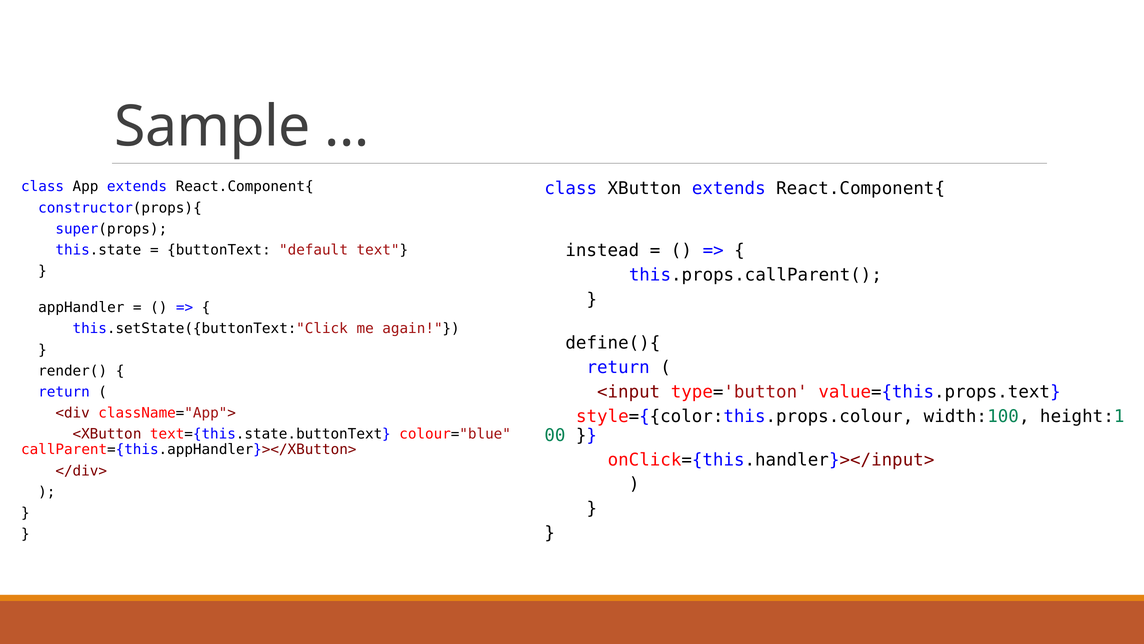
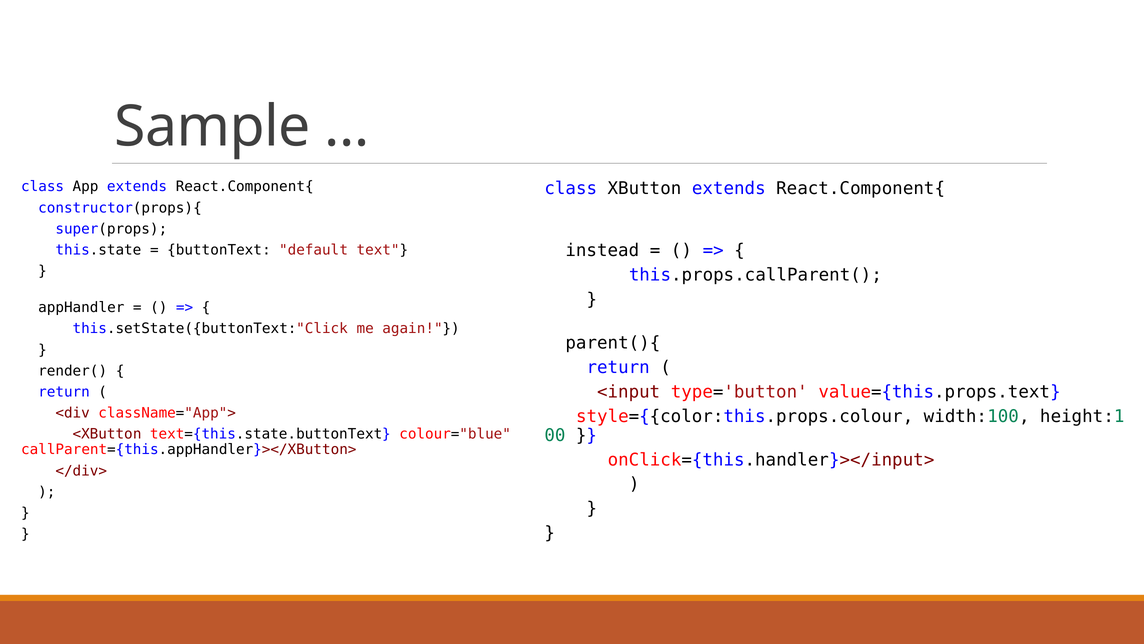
define(){: define(){ -> parent(){ (613, 343)
